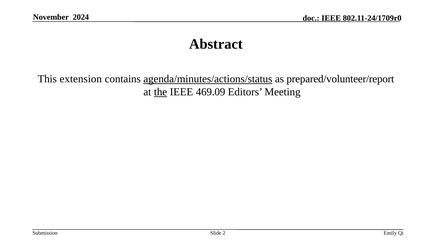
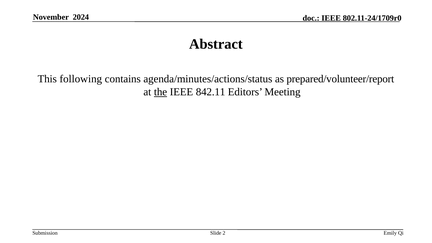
extension: extension -> following (81, 79)
agenda/minutes/actions/status underline: present -> none (208, 79)
469.09: 469.09 -> 842.11 (211, 92)
